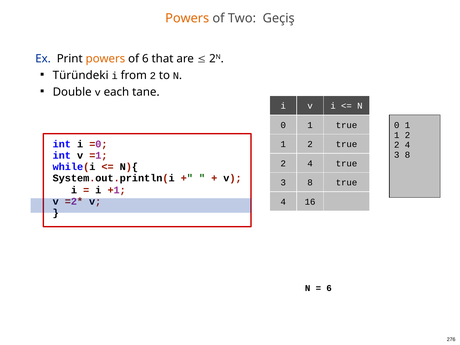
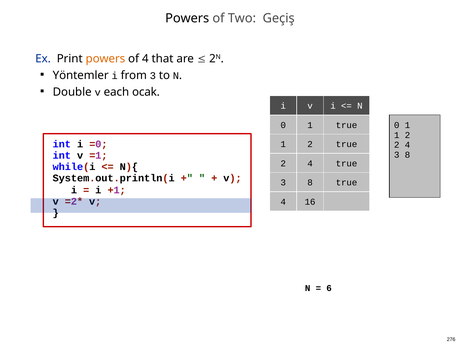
Powers colour: orange -> black (187, 18)
of 6: 6 -> 4 (145, 59)
Türündeki: Türündeki -> Yöntemler (81, 75)
from 2: 2 -> 3 (153, 76)
tane: tane -> ocak (146, 92)
